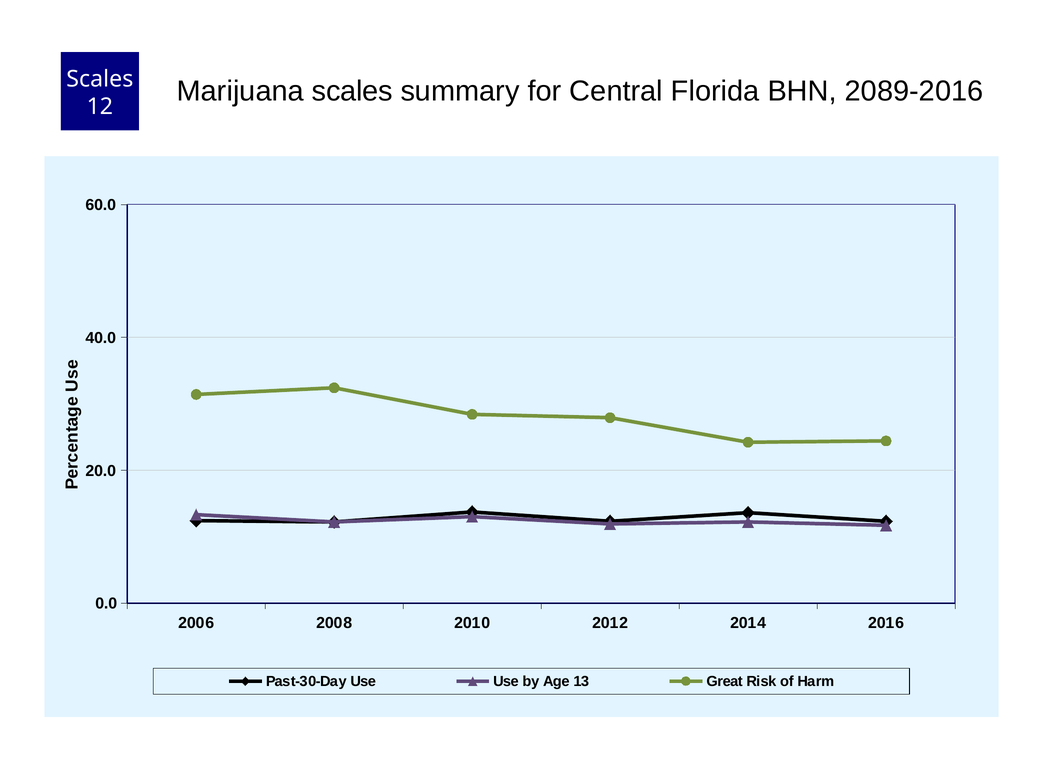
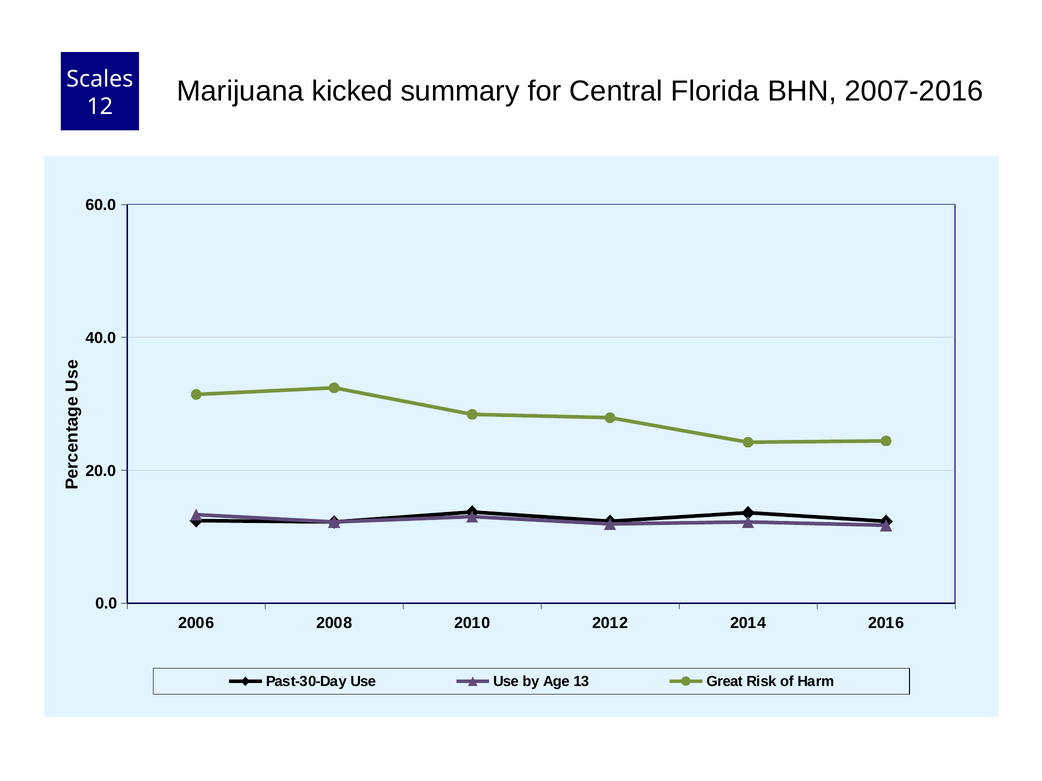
Marijuana scales: scales -> kicked (352, 91)
2089-2016: 2089-2016 -> 2007-2016 (914, 91)
